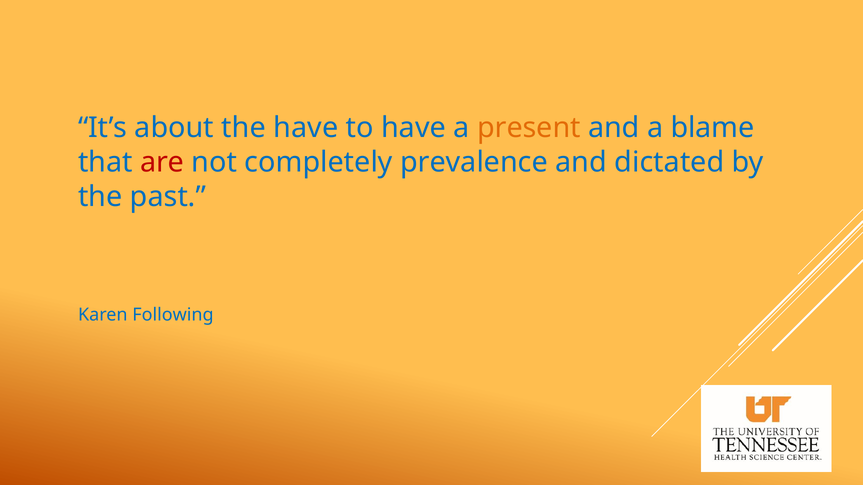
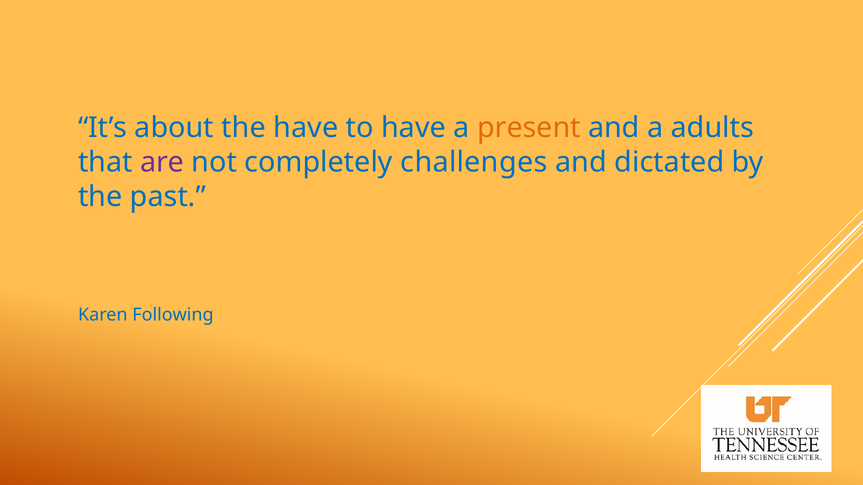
blame: blame -> adults (712, 128)
are colour: red -> purple (162, 162)
prevalence: prevalence -> challenges (474, 162)
